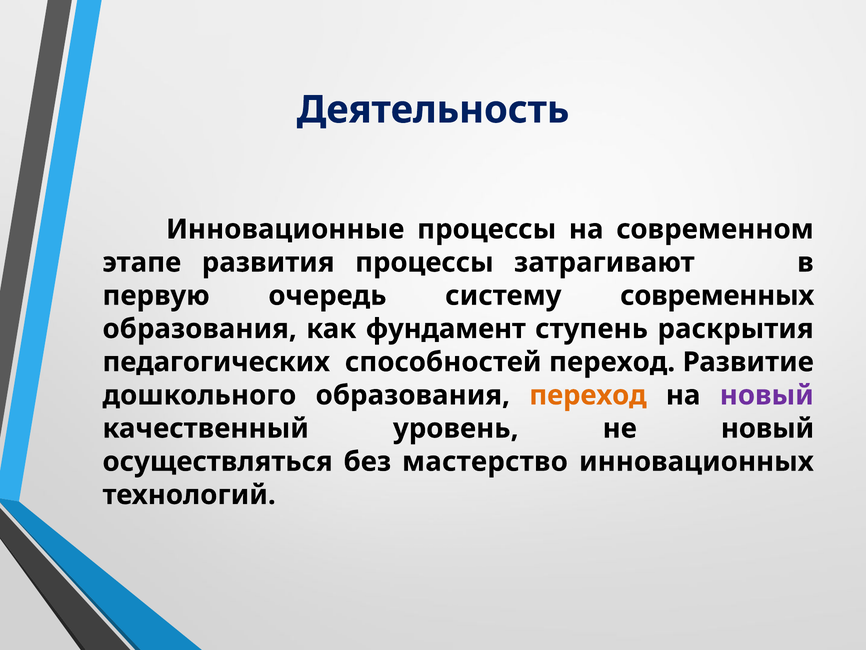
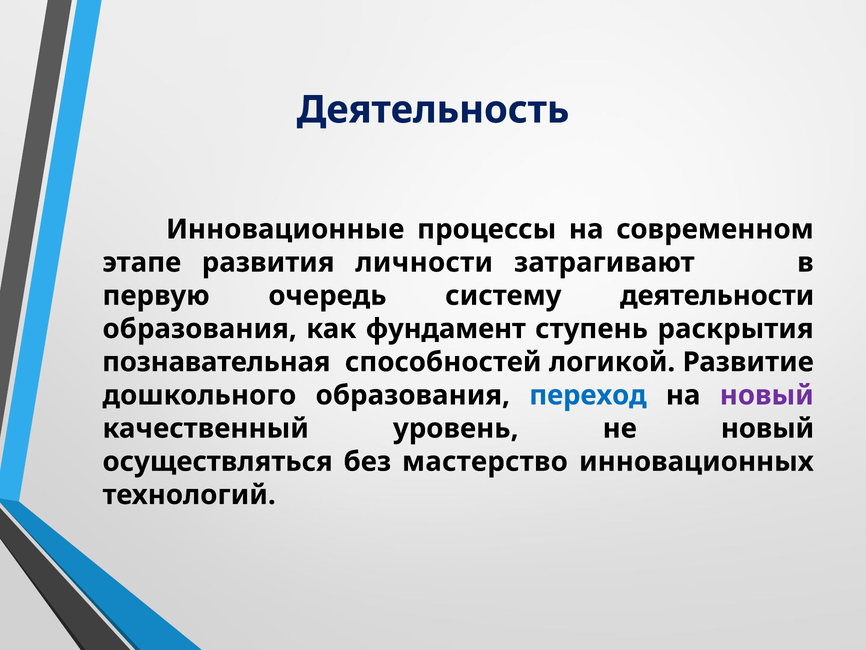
развития процессы: процессы -> личности (424, 262)
современных: современных -> деятельности (717, 295)
педагогических: педагогических -> познавательная (216, 362)
способностей переход: переход -> логикой (612, 362)
переход colour: orange -> blue (588, 395)
